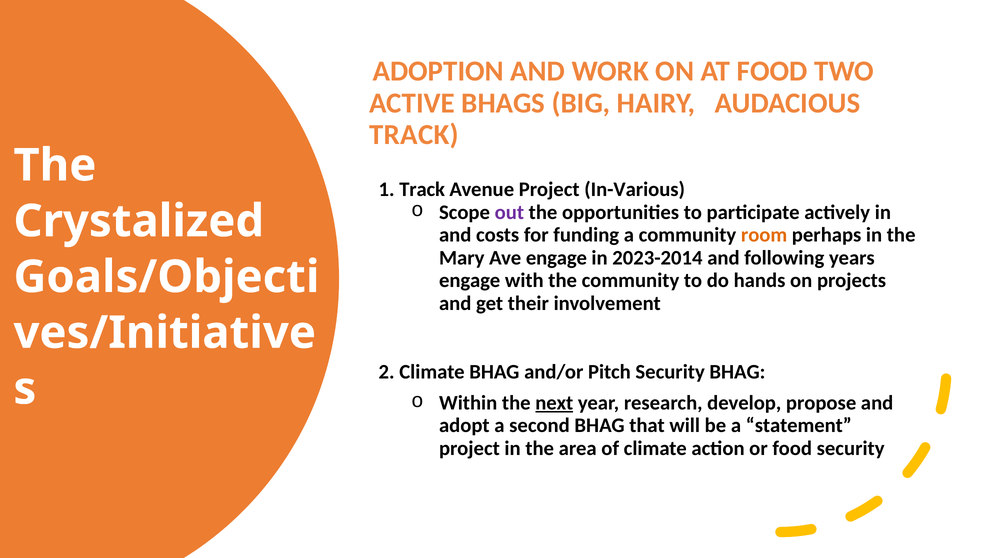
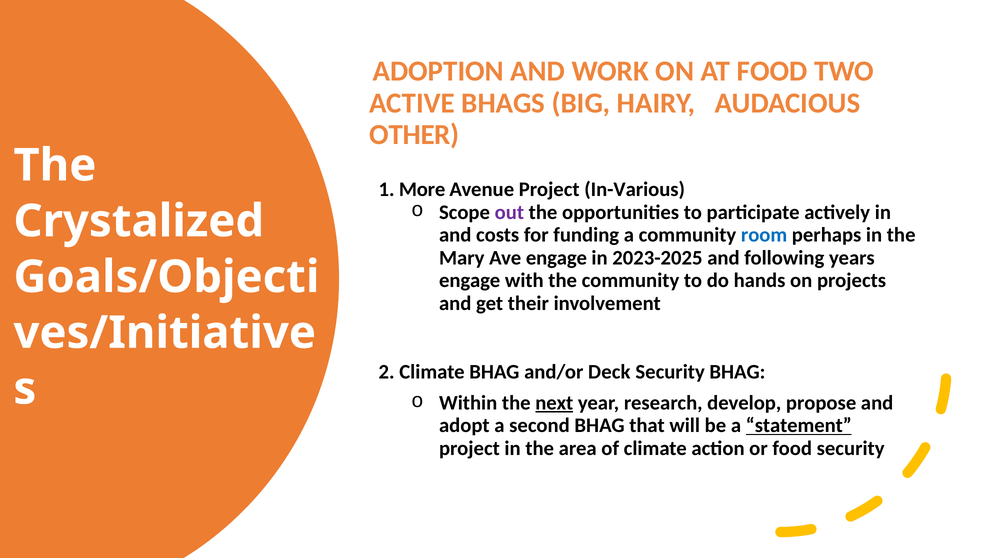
TRACK: TRACK -> OTHER (414, 135)
1 Track: Track -> More (422, 189)
room colour: orange -> blue (764, 235)
2023-2014: 2023-2014 -> 2023-2025 (657, 258)
Pitch: Pitch -> Deck (609, 372)
statement underline: none -> present (799, 426)
